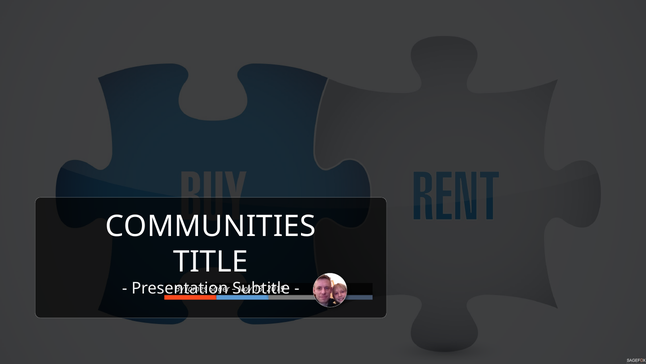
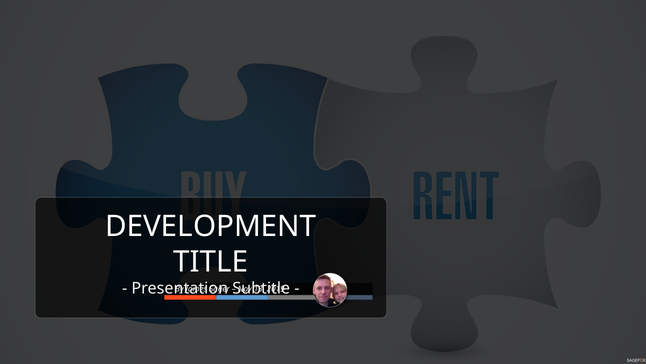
COMMUNITIES: COMMUNITIES -> DEVELOPMENT (211, 226)
